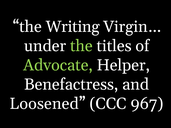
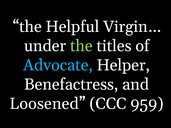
Writing: Writing -> Helpful (73, 27)
Advocate colour: light green -> light blue (58, 65)
967: 967 -> 959 (147, 104)
